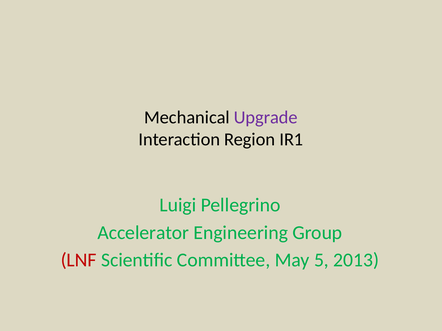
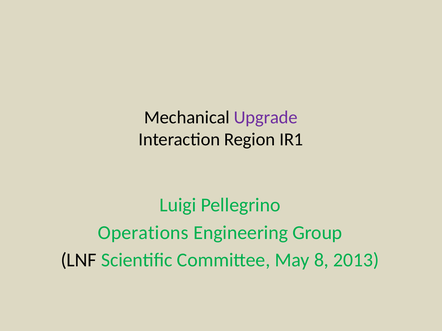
Accelerator: Accelerator -> Operations (143, 233)
LNF colour: red -> black (79, 261)
5: 5 -> 8 (321, 261)
